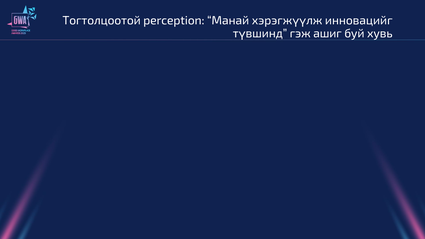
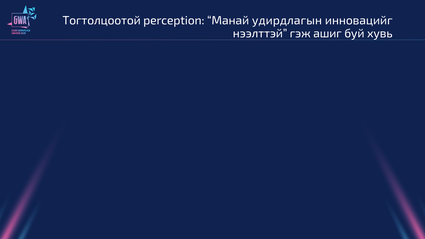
хэрэгжүүлж: хэрэгжүүлж -> удирдлагын (287, 21)
түвшинд: түвшинд -> нээлттэй (260, 34)
